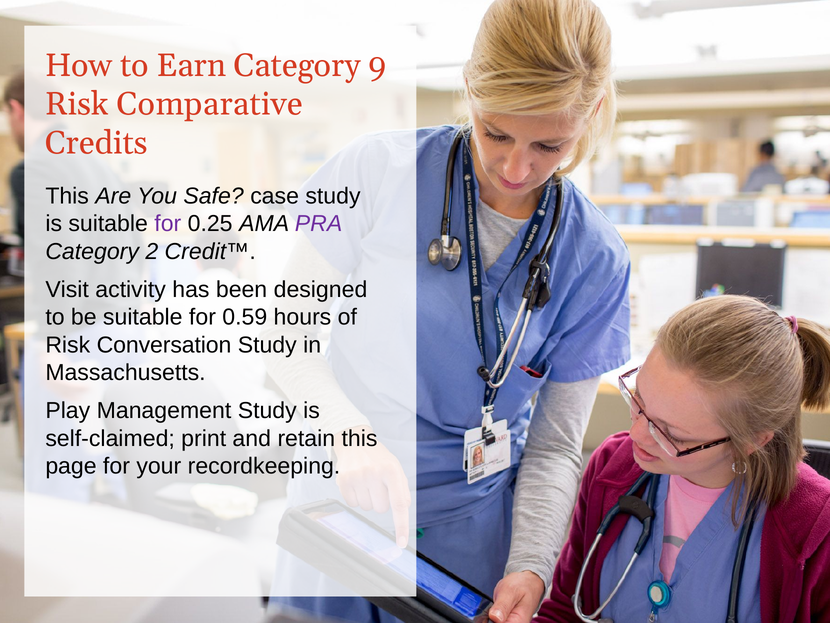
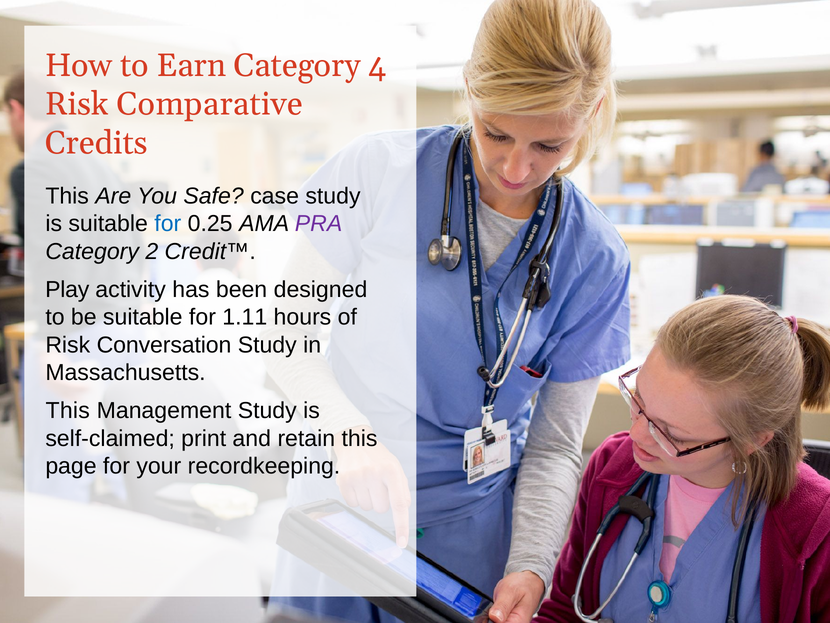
9: 9 -> 4 (377, 65)
for colour: purple -> blue (168, 224)
Visit: Visit -> Play (67, 289)
0.59: 0.59 -> 1.11 (245, 317)
Play: Play -> This (68, 410)
